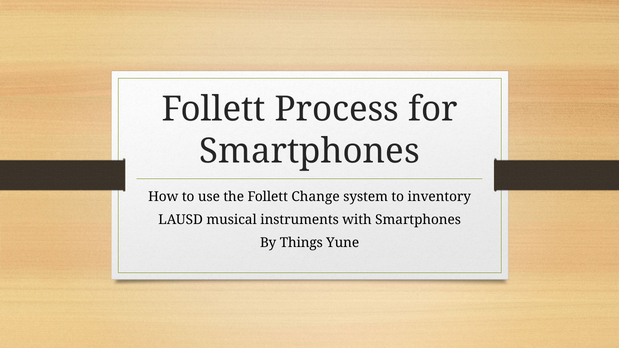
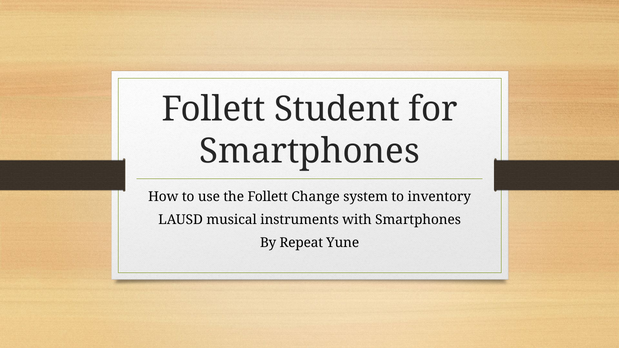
Process: Process -> Student (337, 109)
Things: Things -> Repeat (301, 243)
